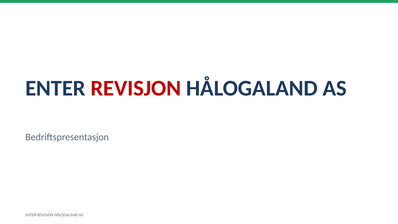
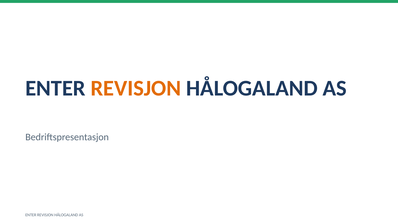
REVISJON colour: red -> orange (136, 88)
